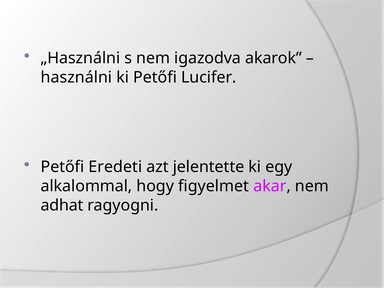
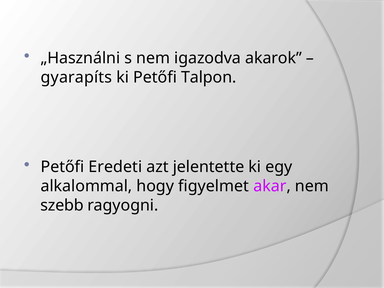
használni: használni -> gyarapíts (76, 77)
Lucifer: Lucifer -> Talpon (209, 77)
adhat: adhat -> szebb (62, 205)
